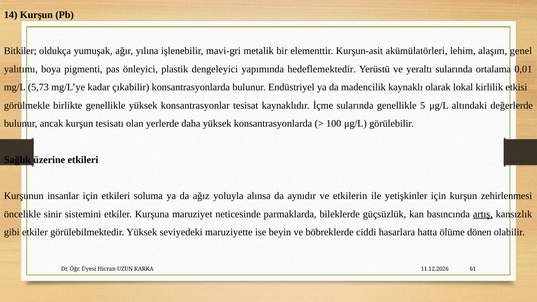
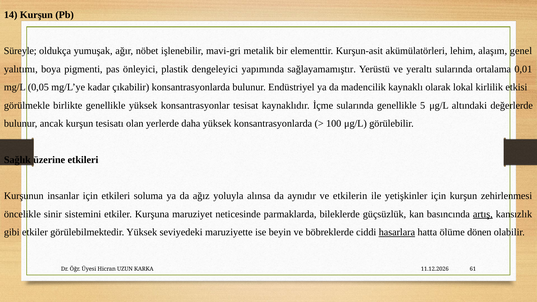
Bitkiler: Bitkiler -> Süreyle (20, 51)
yılına: yılına -> nöbet (147, 51)
hedeflemektedir: hedeflemektedir -> sağlayamamıştır (322, 69)
5,73: 5,73 -> 0,05 (38, 87)
hasarlara underline: none -> present (397, 232)
